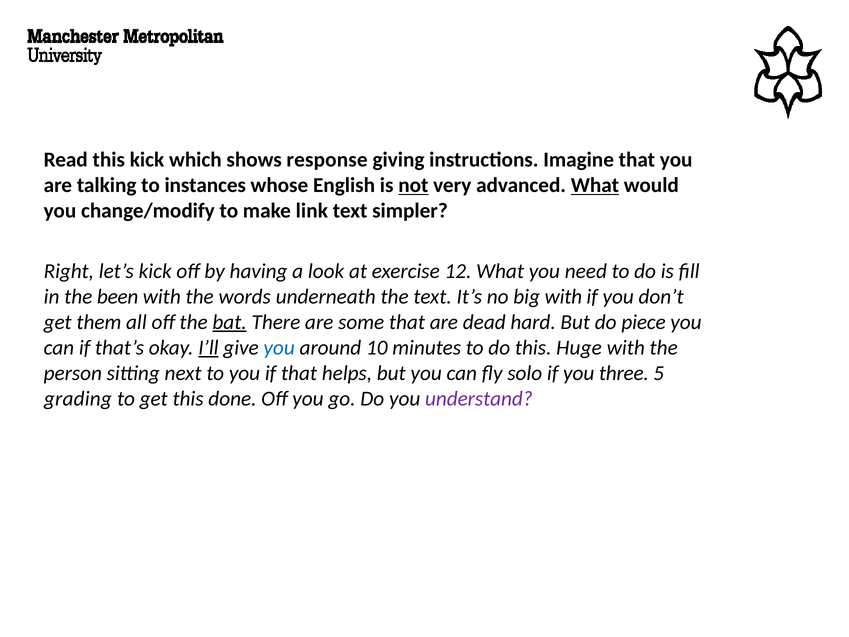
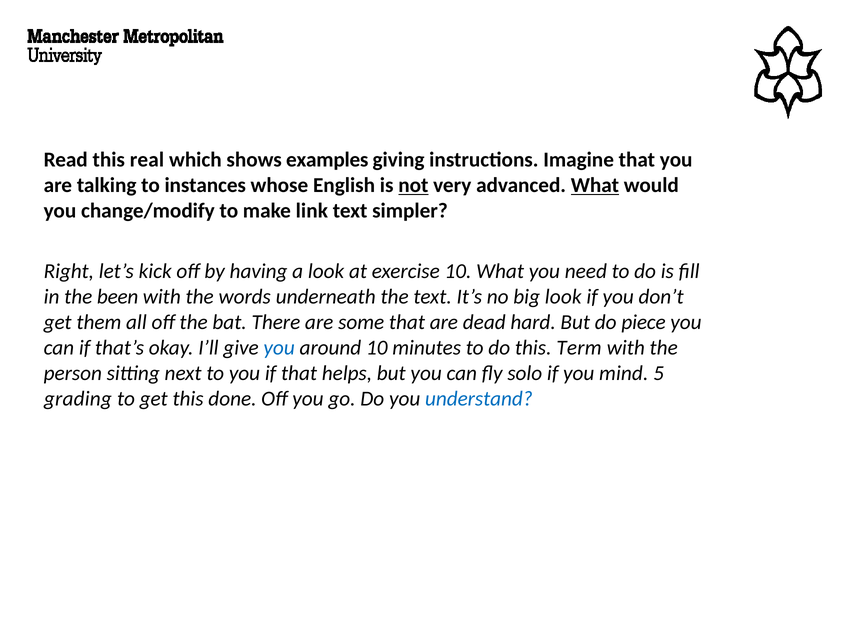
this kick: kick -> real (147, 160)
response: response -> examples (327, 160)
exercise 12: 12 -> 10 (458, 271)
big with: with -> look (563, 297)
bat underline: present -> none (230, 322)
I’ll underline: present -> none (208, 348)
Huge: Huge -> Term (579, 348)
three: three -> mind (624, 373)
understand colour: purple -> blue (479, 399)
